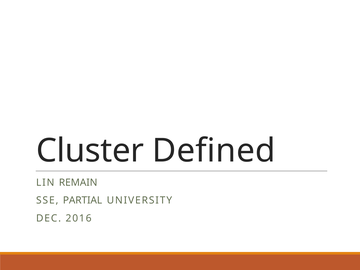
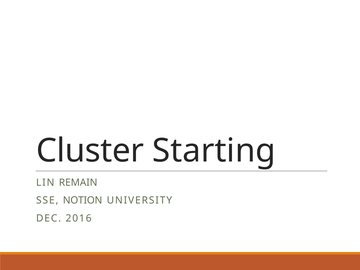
Defined: Defined -> Starting (214, 151)
PARTIAL: PARTIAL -> NOTION (83, 200)
